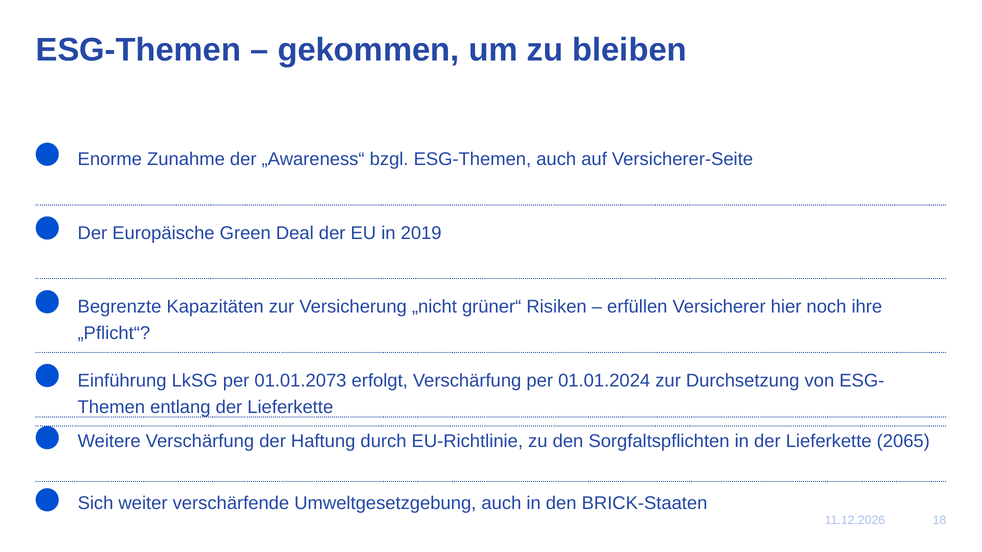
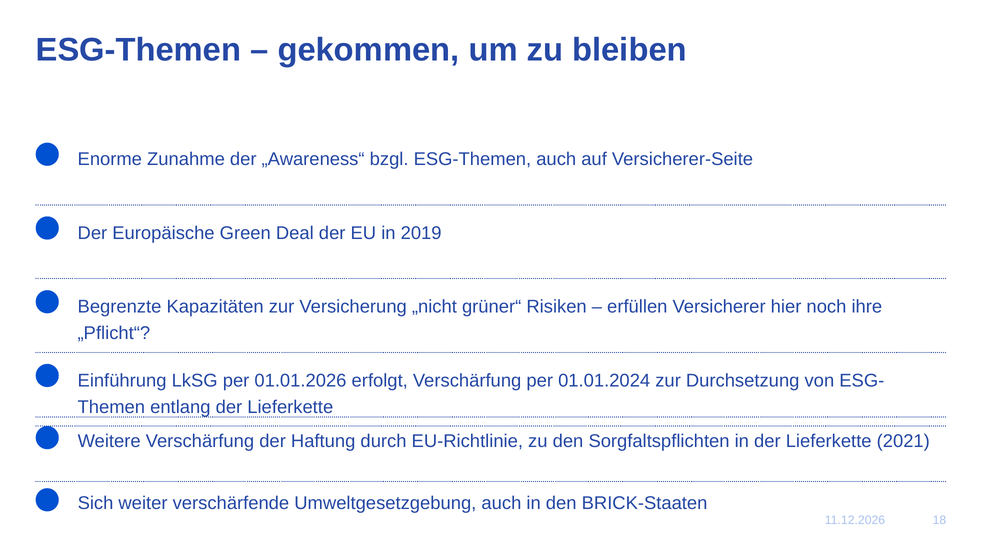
01.01.2073: 01.01.2073 -> 01.01.2026 (300, 381)
2065: 2065 -> 2021 (903, 441)
